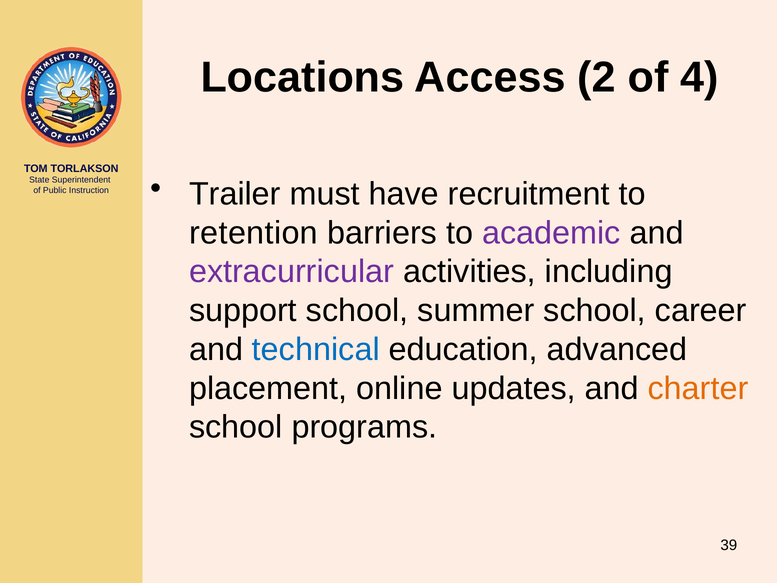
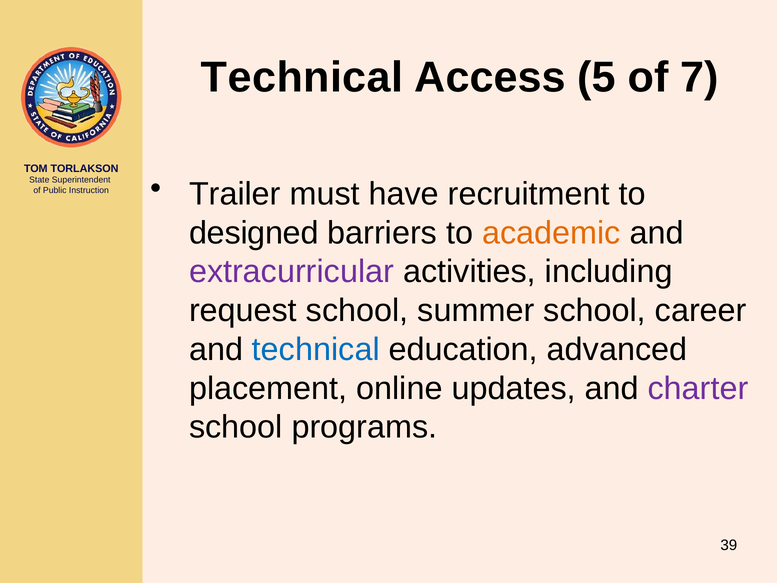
Locations: Locations -> Technical (302, 77)
2: 2 -> 5 (597, 77)
4: 4 -> 7 (700, 77)
retention: retention -> designed (254, 233)
academic colour: purple -> orange (551, 233)
support: support -> request (243, 310)
charter colour: orange -> purple (698, 388)
